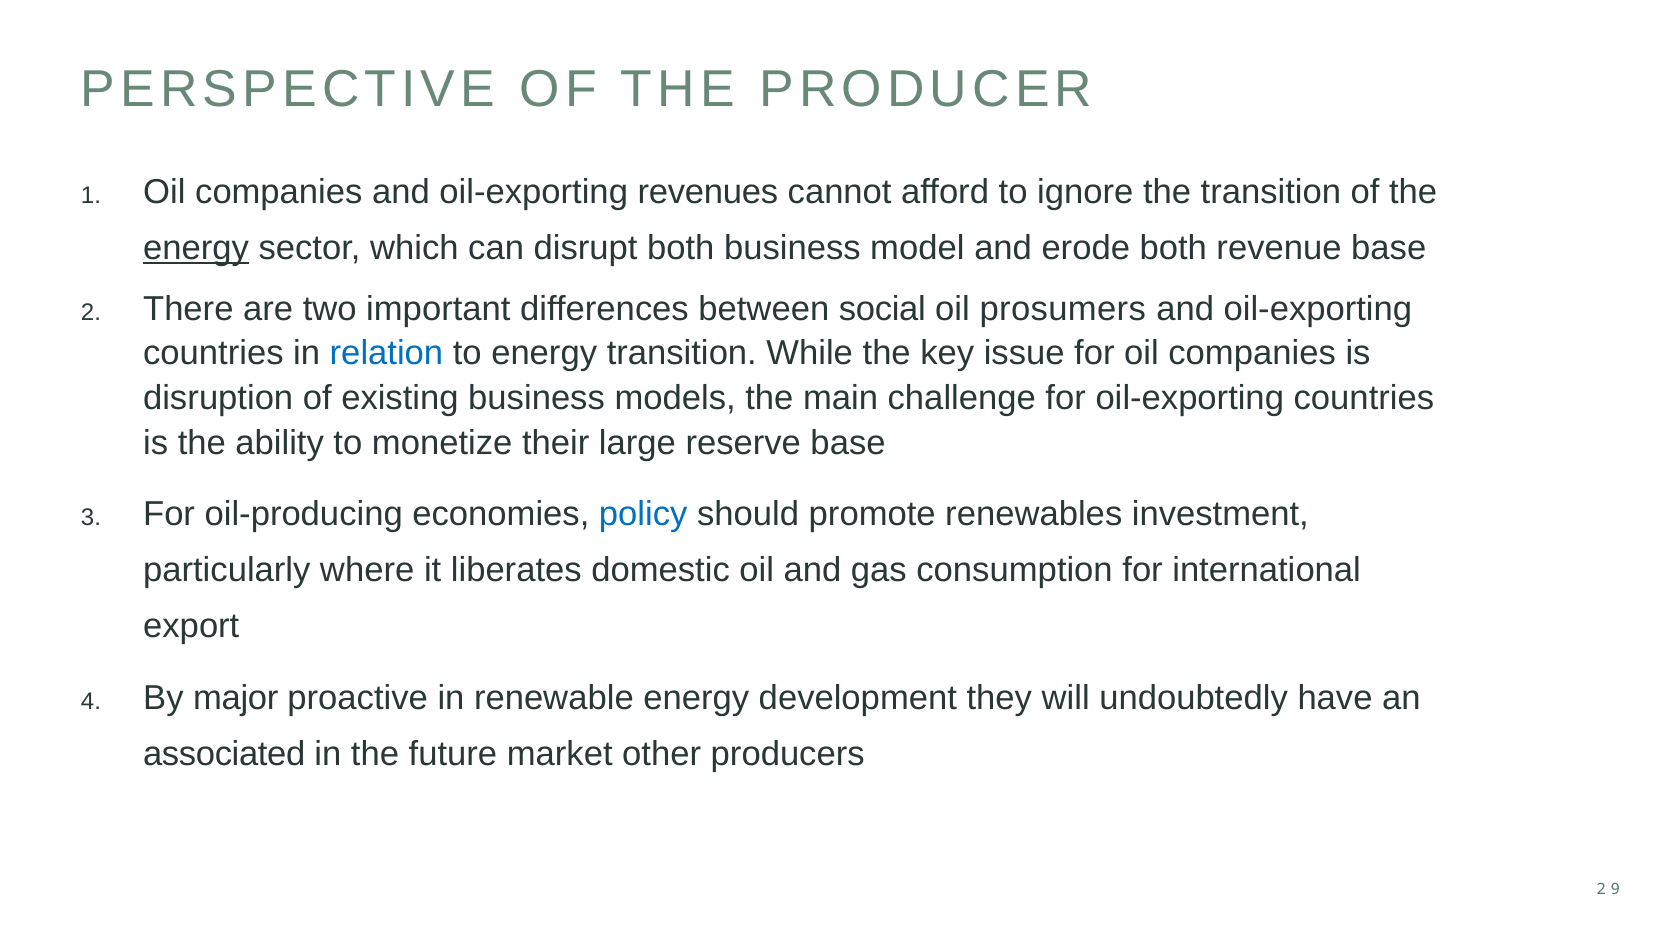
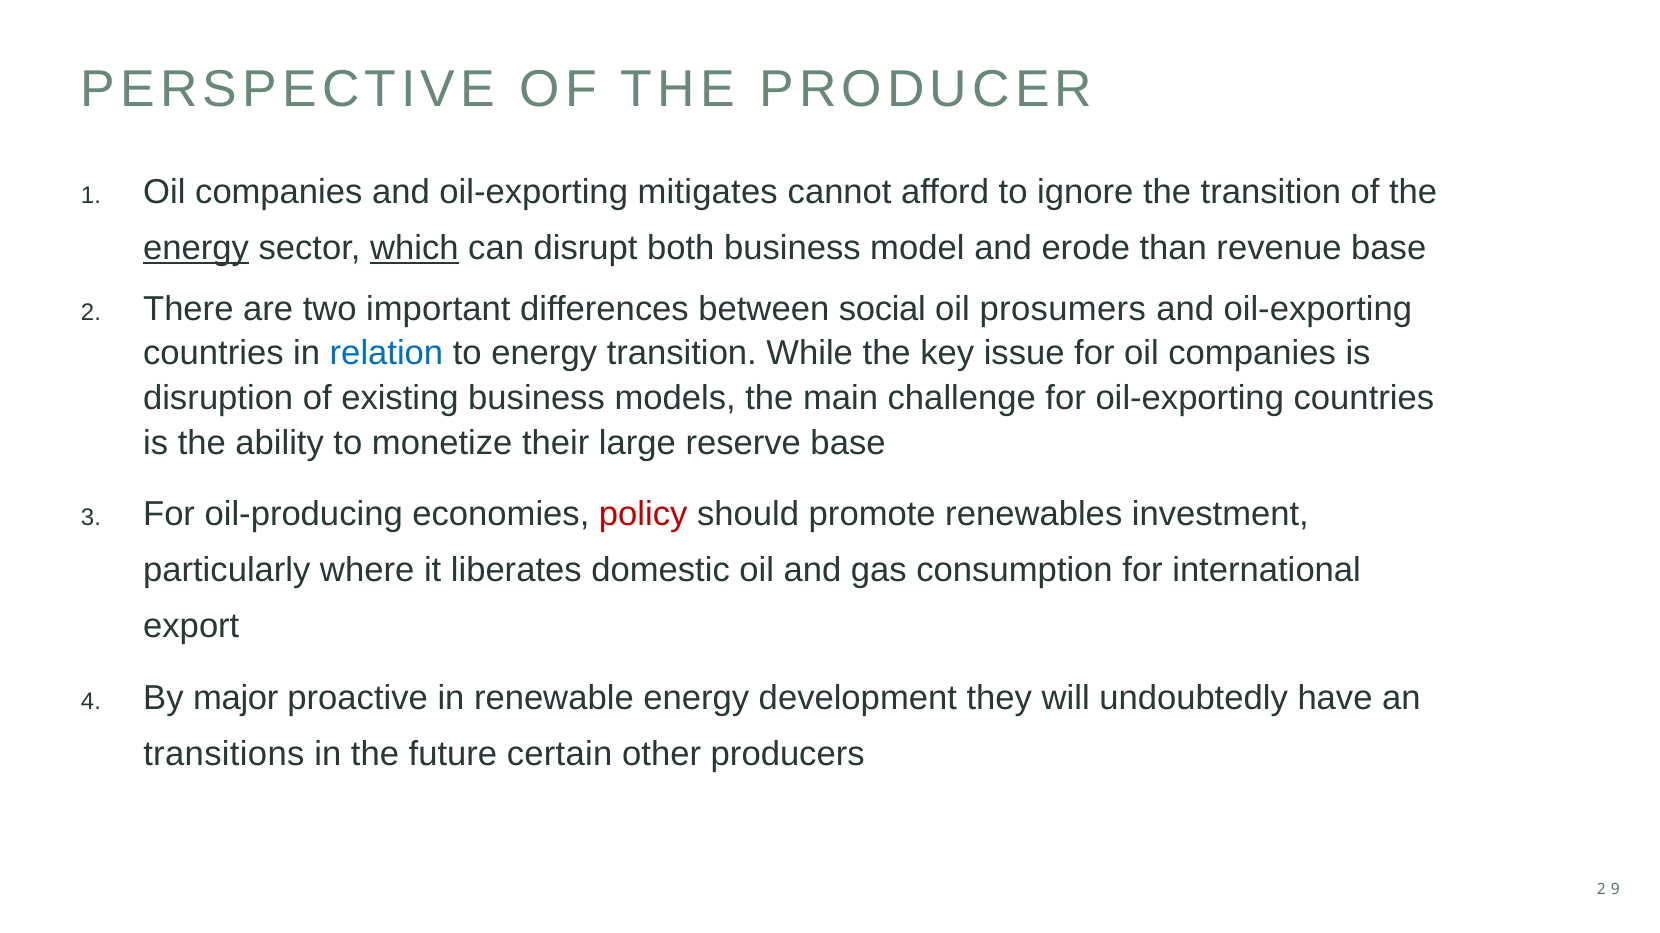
revenues: revenues -> mitigates (708, 193)
which underline: none -> present (414, 249)
erode both: both -> than (1173, 249)
policy colour: blue -> red (643, 515)
associated: associated -> transitions (224, 755)
market: market -> certain (560, 755)
